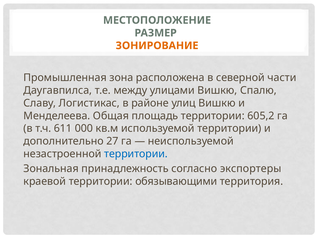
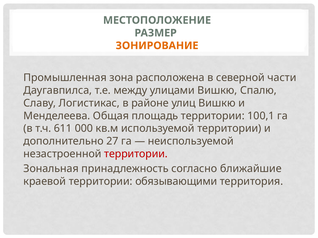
605,2: 605,2 -> 100,1 (261, 116)
территории colour: blue -> red (136, 154)
экспортеры: экспортеры -> ближайшие (251, 169)
